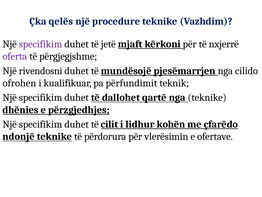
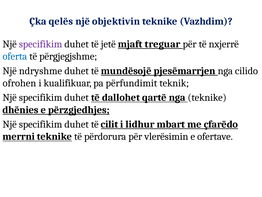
procedure: procedure -> objektivin (116, 21)
kërkoni: kërkoni -> treguar (163, 44)
oferta colour: purple -> blue (15, 56)
rivendosni: rivendosni -> ndryshme (41, 71)
kohën: kohën -> mbart (171, 124)
ndonjë: ndonjë -> merrni (19, 136)
